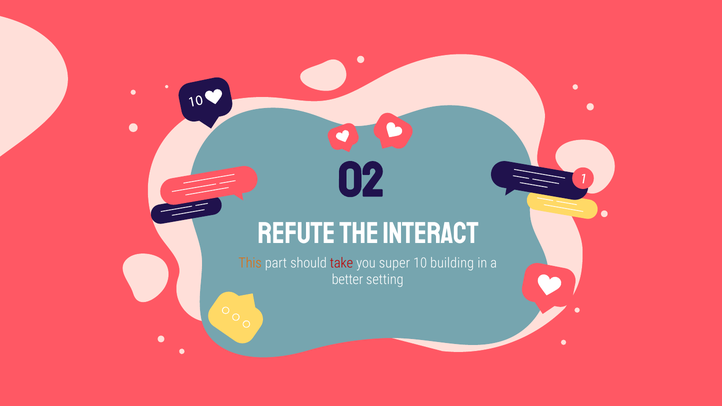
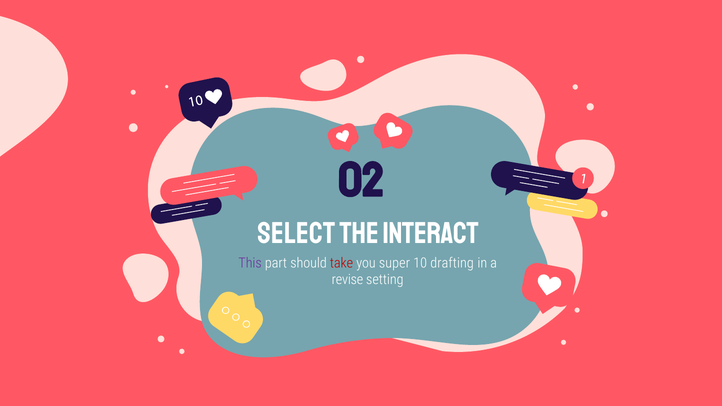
Refute: Refute -> Select (296, 233)
This colour: orange -> purple (250, 263)
building: building -> drafting (452, 263)
better: better -> revise (347, 280)
